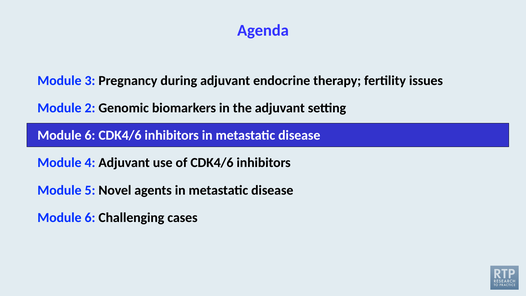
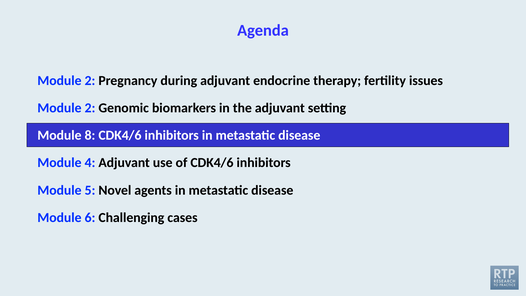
3: 3 -> 2 (90, 81)
6: 6 -> 8 (90, 135)
